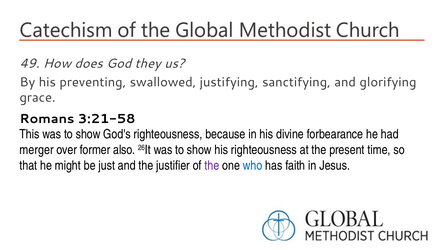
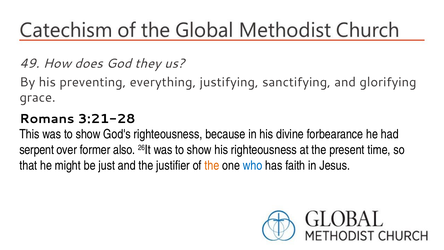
swallowed: swallowed -> everything (163, 82)
3:21-58: 3:21-58 -> 3:21-28 (107, 119)
merger: merger -> serpent (37, 150)
the colour: purple -> orange (212, 165)
